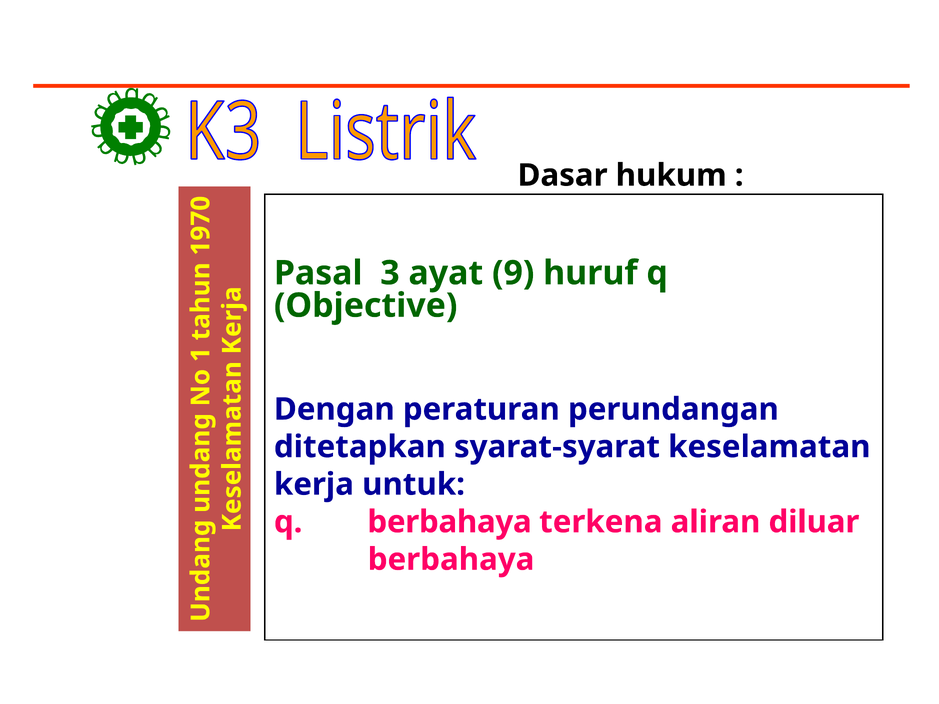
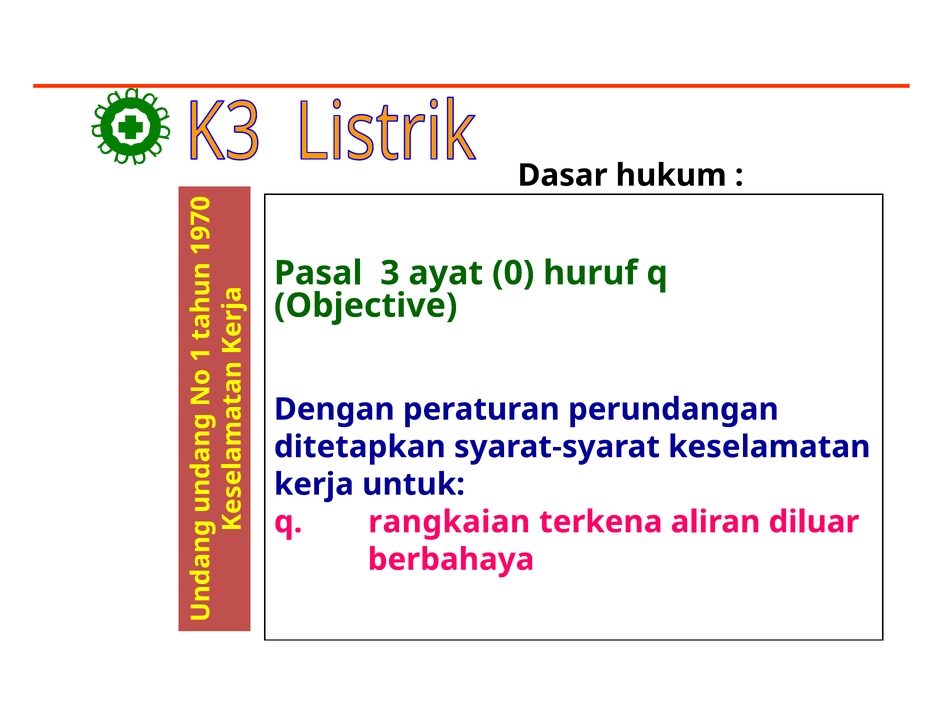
ayat 9: 9 -> 0 (513, 273)
q berbahaya: berbahaya -> rangkaian (449, 522)
